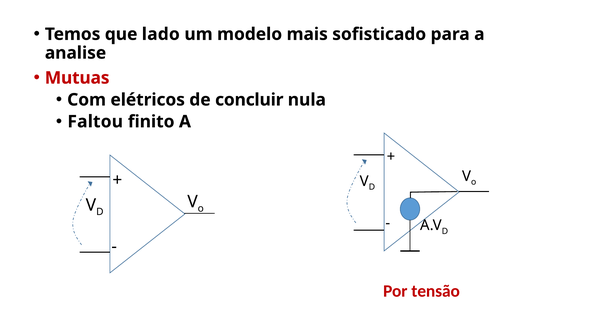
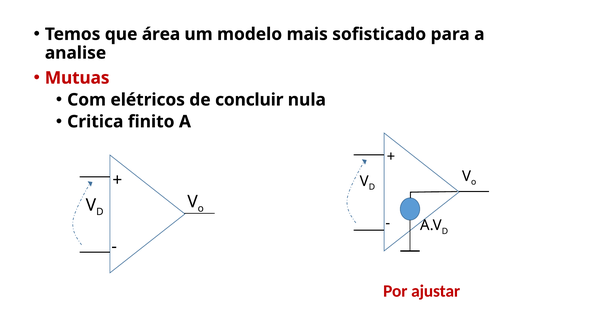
lado: lado -> área (161, 34)
Faltou: Faltou -> Critica (95, 122)
tensão: tensão -> ajustar (436, 291)
